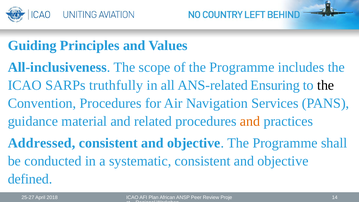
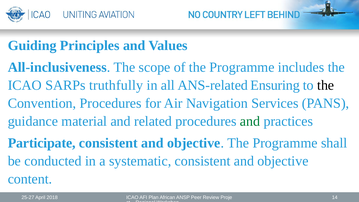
and colour: orange -> green (250, 121)
Addressed: Addressed -> Participate (42, 143)
defined: defined -> content (30, 179)
